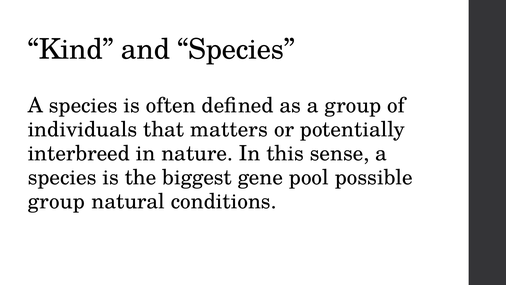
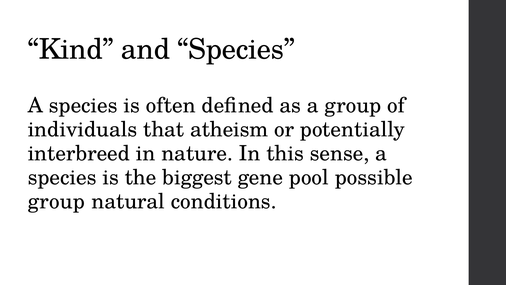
matters: matters -> atheism (229, 129)
